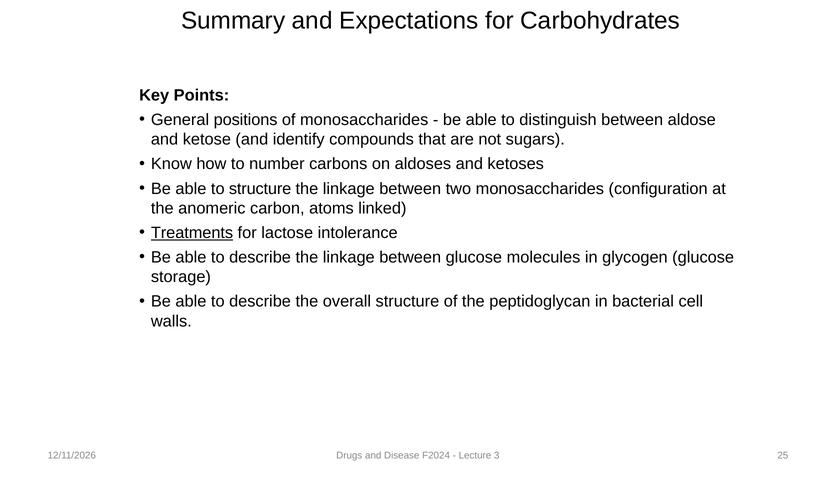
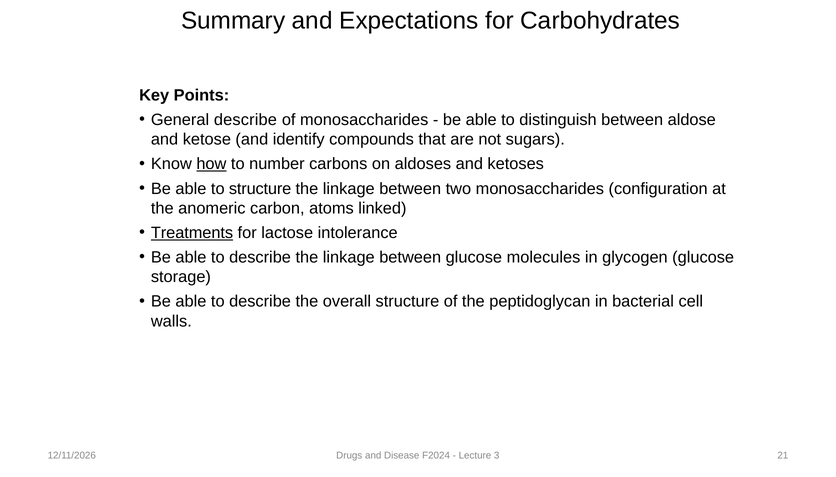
General positions: positions -> describe (245, 120)
how underline: none -> present (211, 164)
25: 25 -> 21 (783, 455)
